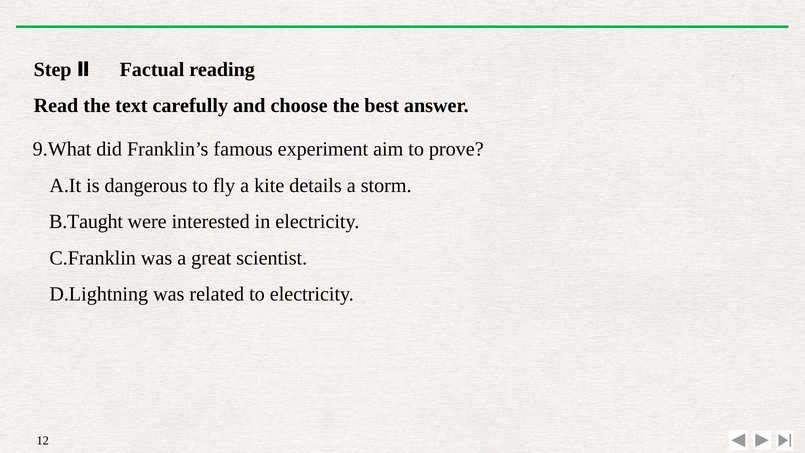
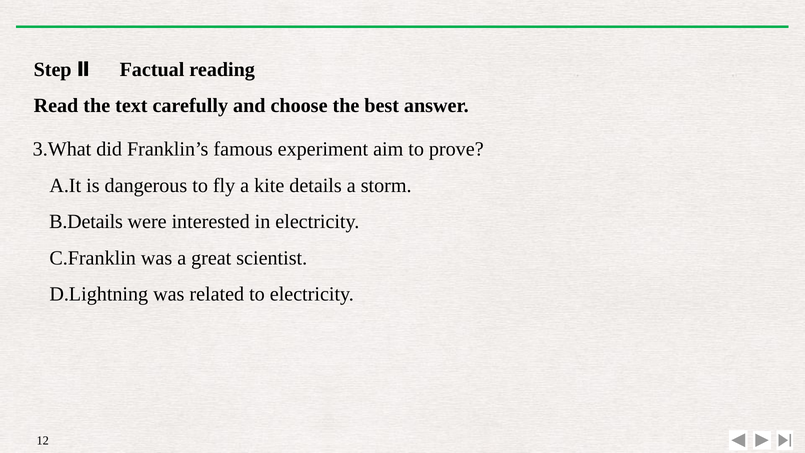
9.What: 9.What -> 3.What (62, 149)
B.Taught: B.Taught -> B.Details (86, 222)
